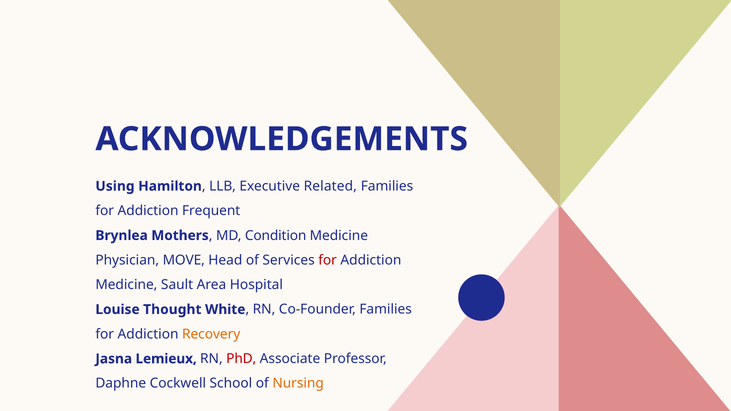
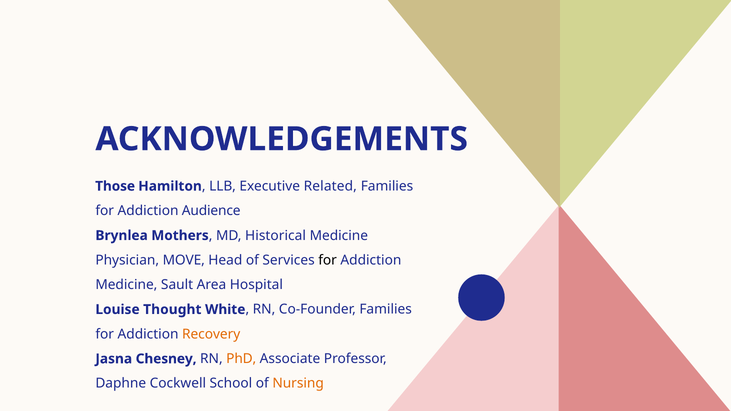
Using: Using -> Those (115, 186)
Frequent: Frequent -> Audience (211, 211)
Condition: Condition -> Historical (276, 236)
for colour: red -> black (328, 260)
Lemieux: Lemieux -> Chesney (166, 359)
PhD colour: red -> orange (241, 359)
